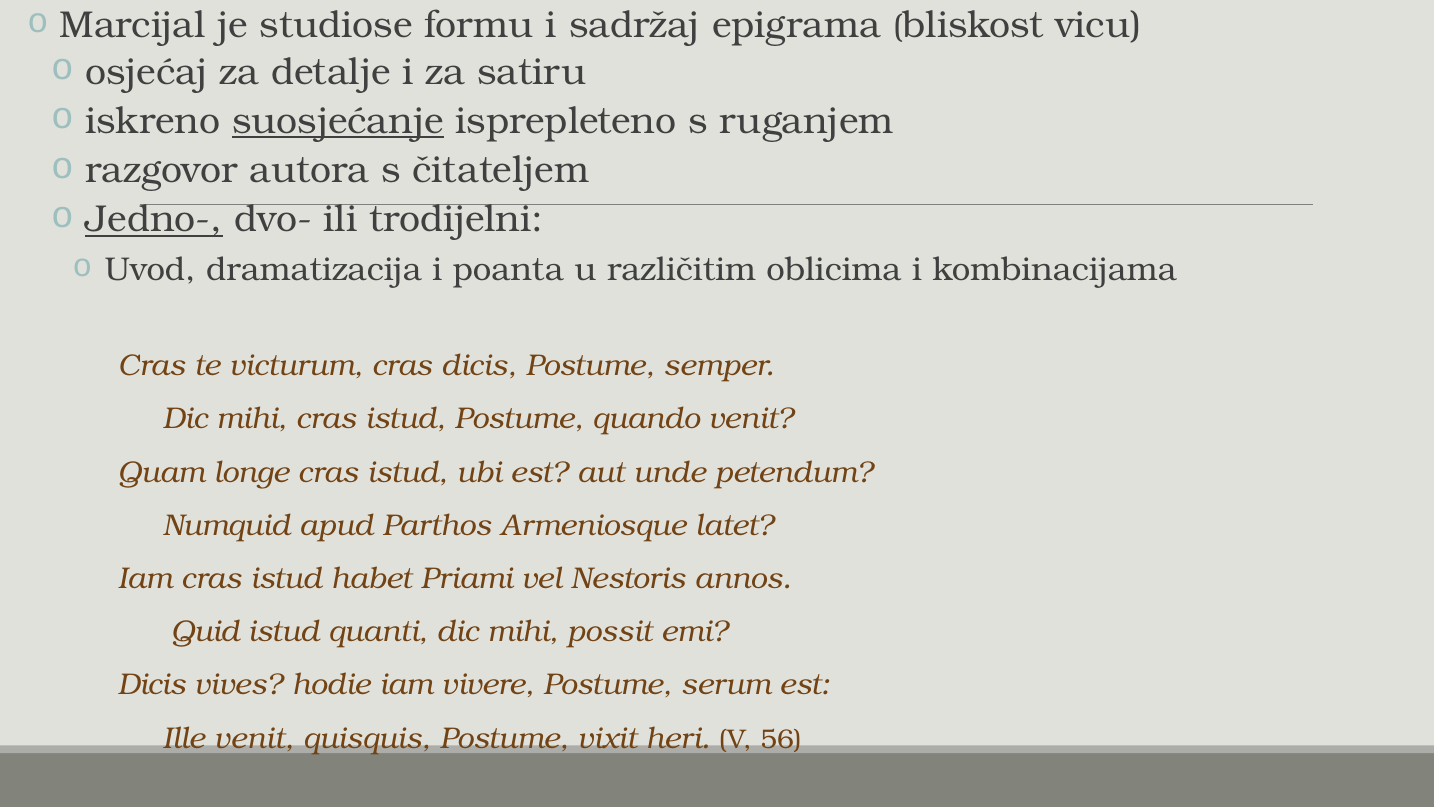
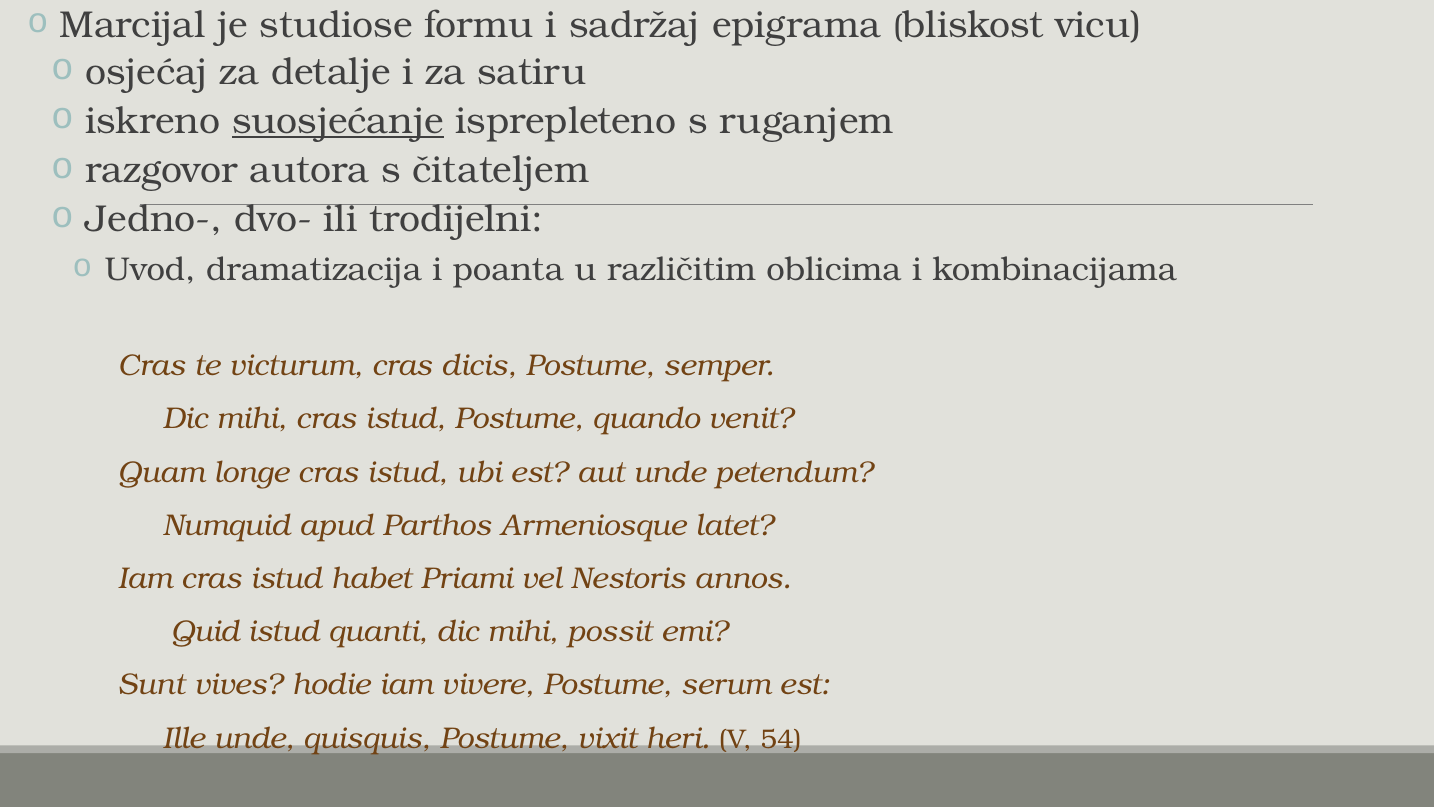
Jedno- underline: present -> none (154, 219)
Dicis: Dicis -> Sunt (151, 685)
Ille venit: venit -> unde (254, 738)
56: 56 -> 54 (781, 739)
